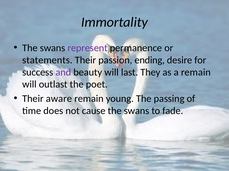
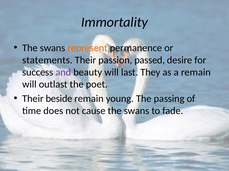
represent colour: purple -> orange (88, 48)
ending: ending -> passed (150, 60)
aware: aware -> beside (59, 99)
